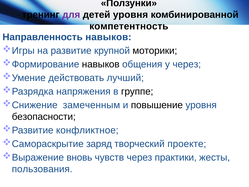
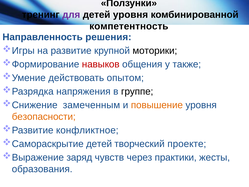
Направленность навыков: навыков -> решения (108, 37)
навыков colour: black -> red (101, 64)
у через: через -> также (187, 64)
лучший: лучший -> опытом (125, 78)
повышение colour: black -> orange (157, 105)
безопасности colour: black -> orange (44, 117)
заряд: заряд -> детей (99, 144)
вновь: вновь -> заряд (79, 157)
пользования: пользования -> образования (42, 169)
